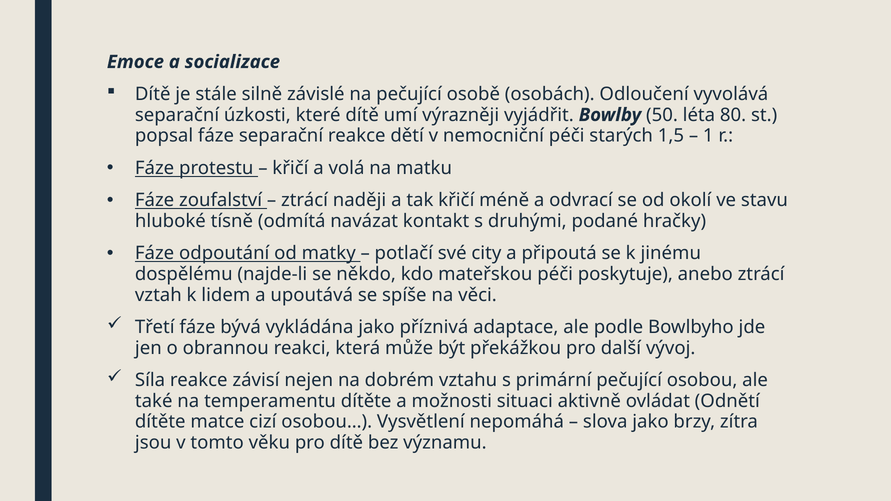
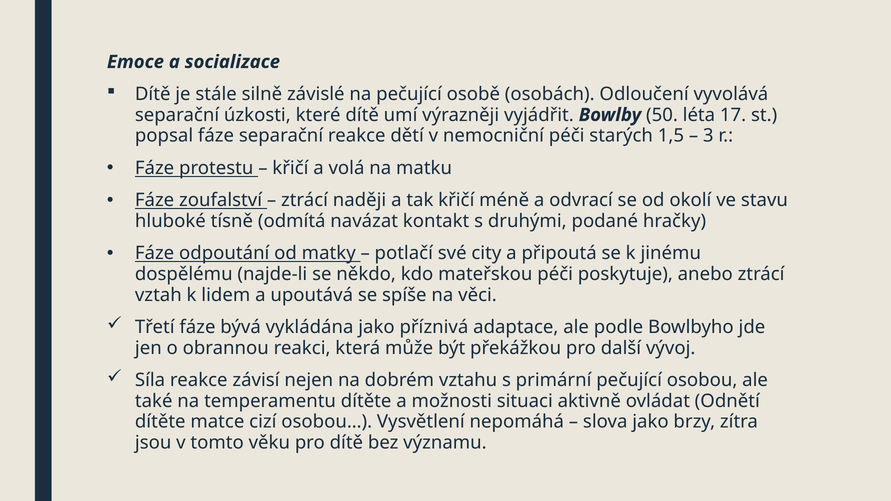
80: 80 -> 17 (733, 115)
1: 1 -> 3 (708, 136)
